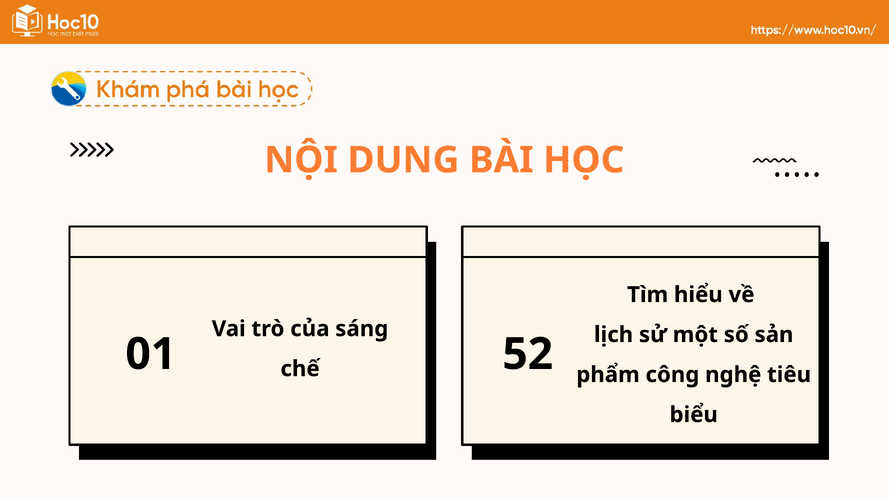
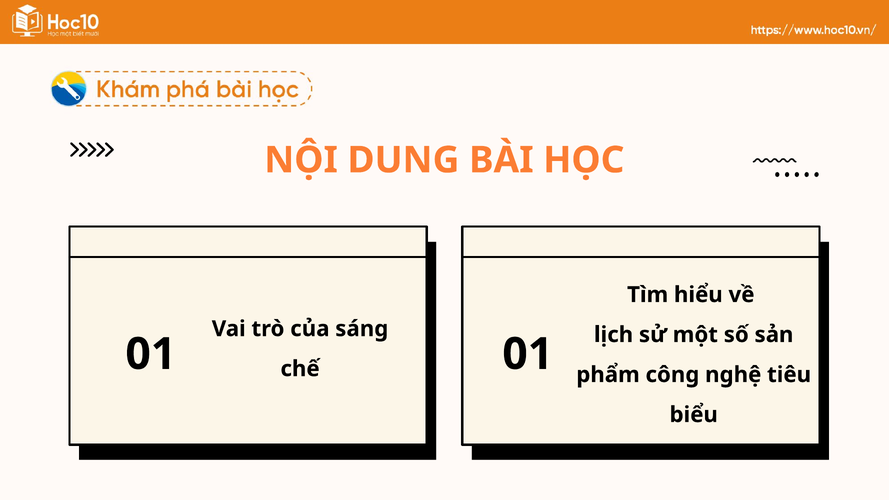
01 52: 52 -> 01 (528, 354)
